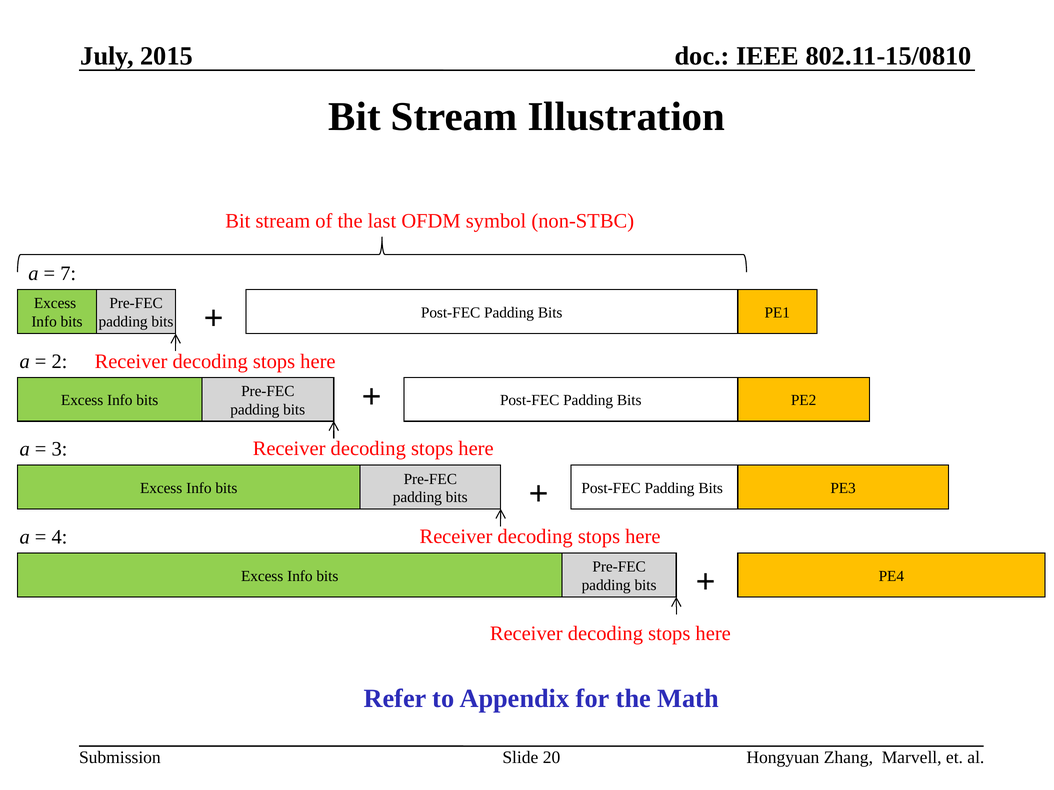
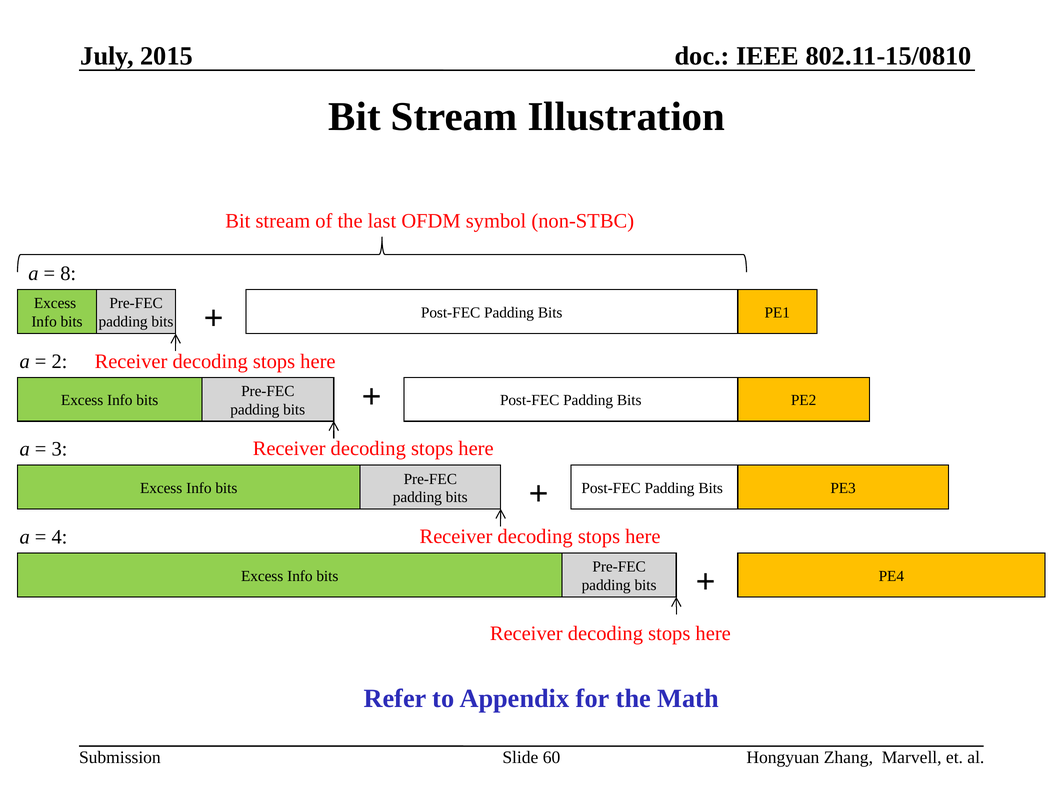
7: 7 -> 8 (68, 274)
20: 20 -> 60 (552, 758)
